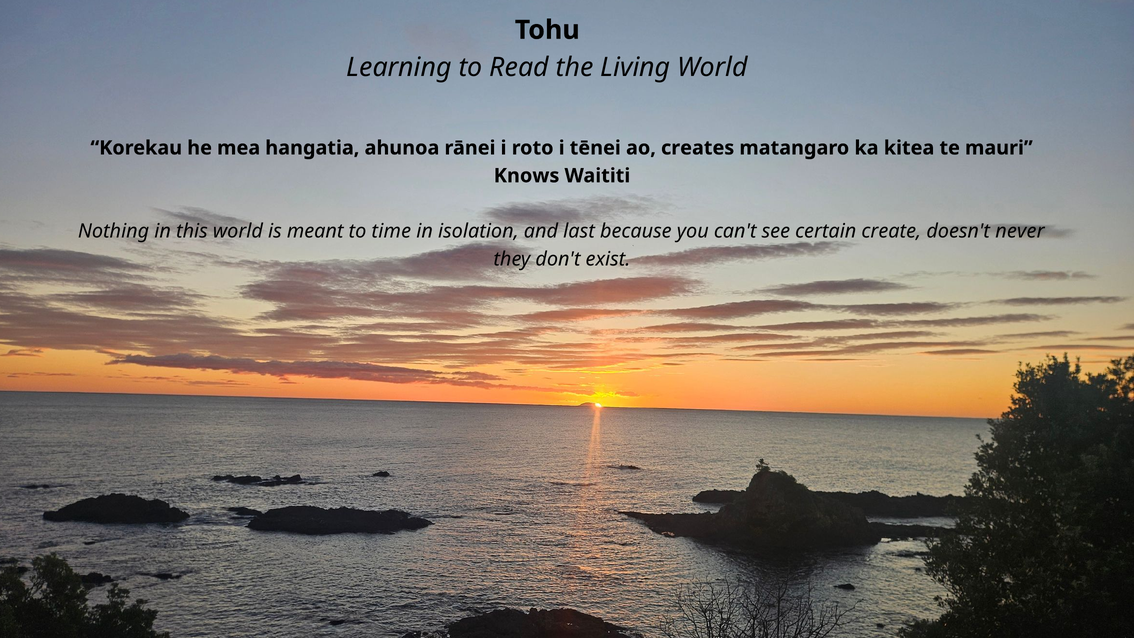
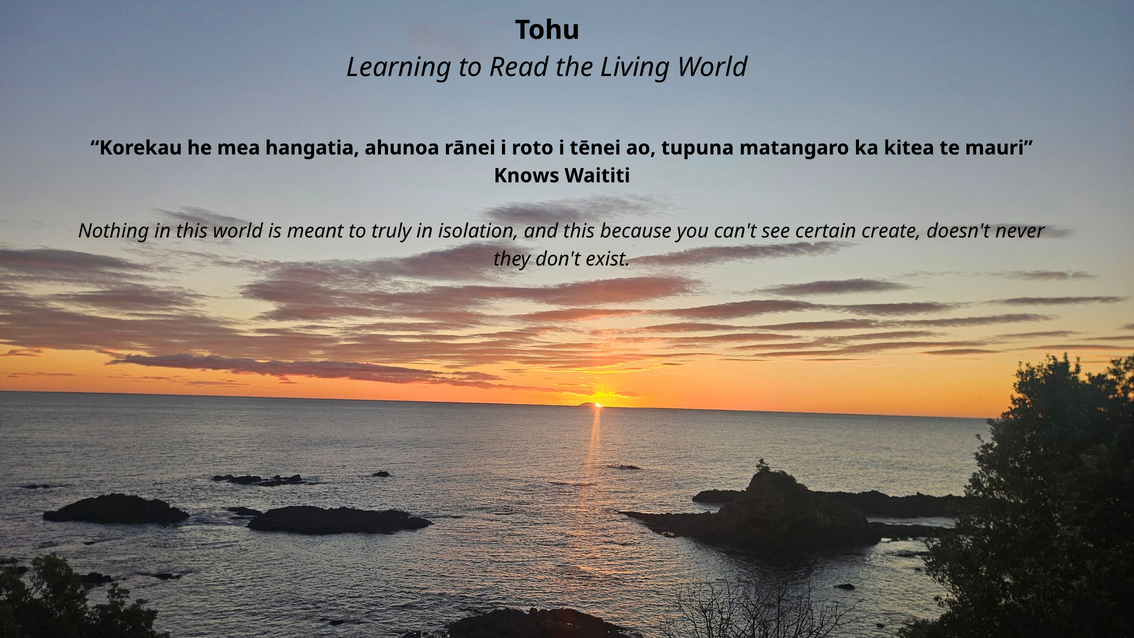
creates: creates -> tupuna (698, 148)
time: time -> truly (391, 231)
and last: last -> this (579, 231)
